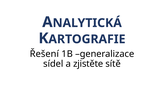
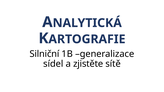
Řešení: Řešení -> Silniční (44, 54)
